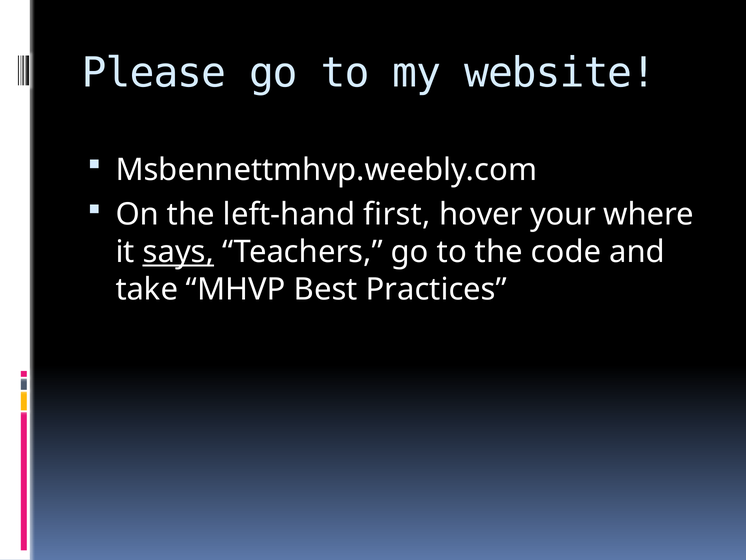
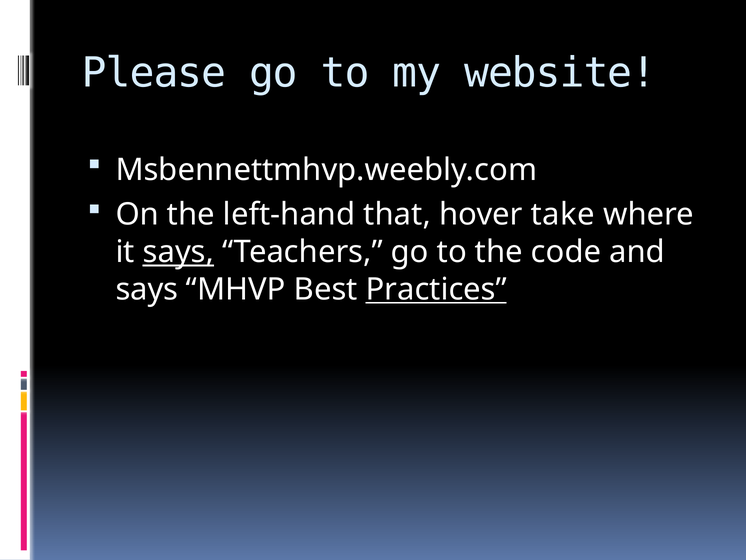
first: first -> that (397, 215)
your: your -> take (563, 215)
take: take -> says (147, 289)
Practices underline: none -> present (436, 289)
